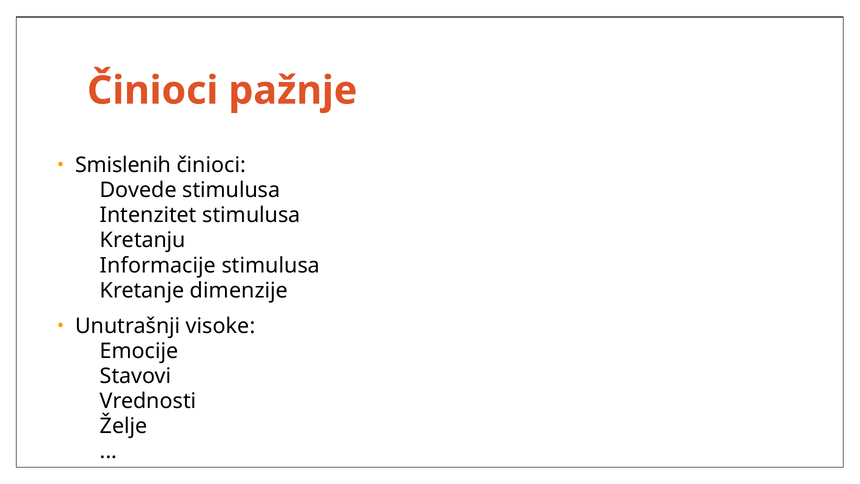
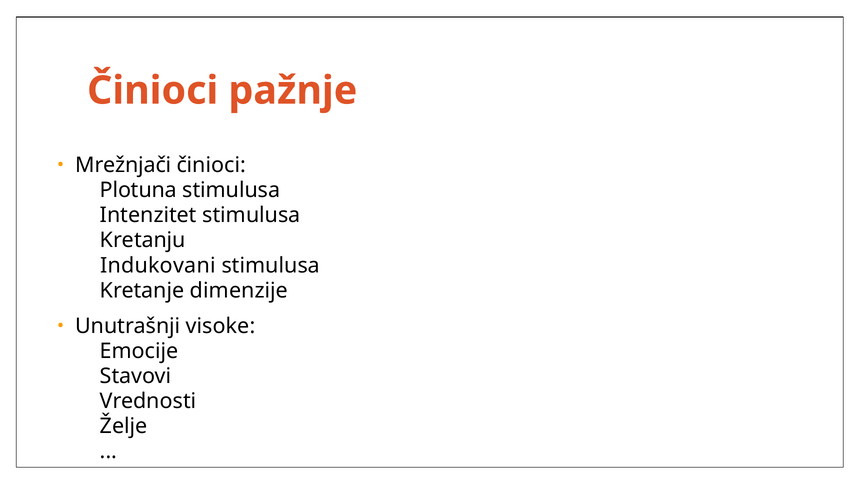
Smislenih: Smislenih -> Mrežnjači (123, 165)
Dovede: Dovede -> Plotuna (138, 190)
Informacije: Informacije -> Indukovani (158, 265)
